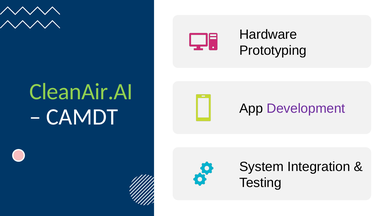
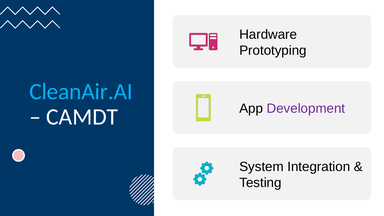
CleanAir.AI colour: light green -> light blue (81, 92)
